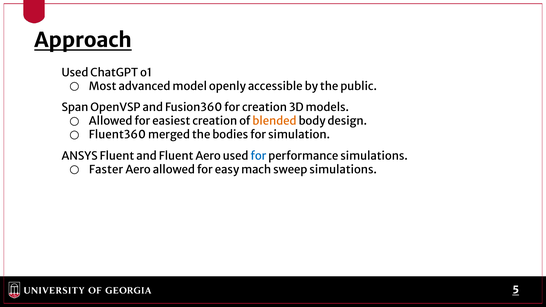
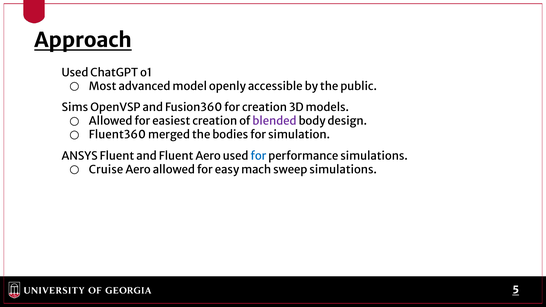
Span: Span -> Sims (75, 108)
blended colour: orange -> purple (274, 121)
Faster: Faster -> Cruise (106, 170)
